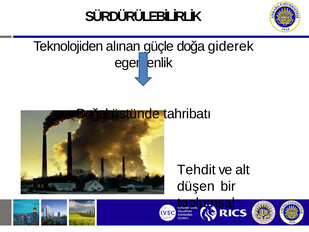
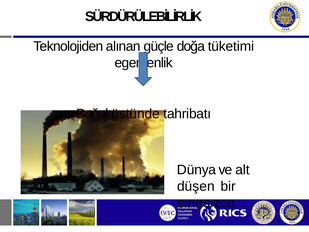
giderek: giderek -> tüketimi (231, 46)
Tehdit: Tehdit -> Dünya (197, 170)
toplumsal: toplumsal -> sınırsızca (206, 203)
